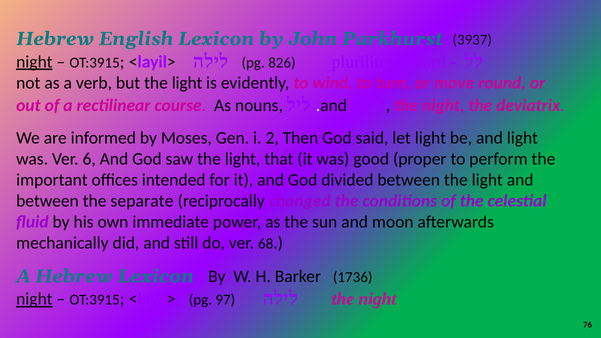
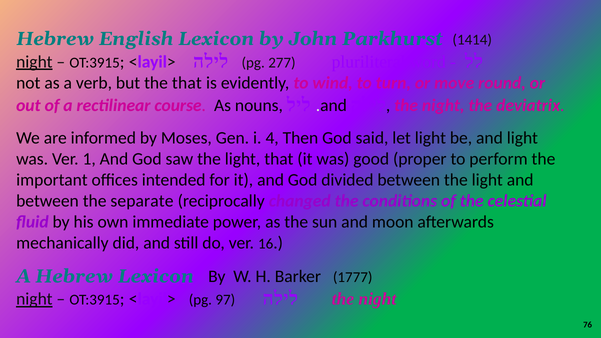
3937: 3937 -> 1414 (472, 40)
826: 826 -> 277 (282, 63)
but the light: light -> that (187, 83)
2: 2 -> 4 (272, 138)
6: 6 -> 1 (89, 159)
68: 68 -> 16 (266, 244)
1736: 1736 -> 1777 (353, 278)
